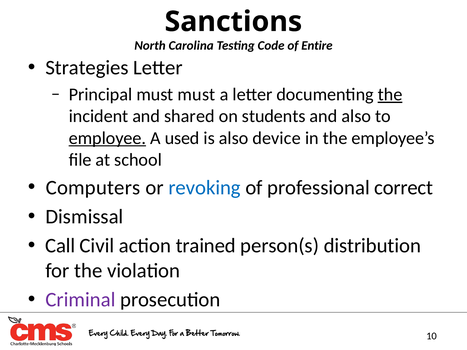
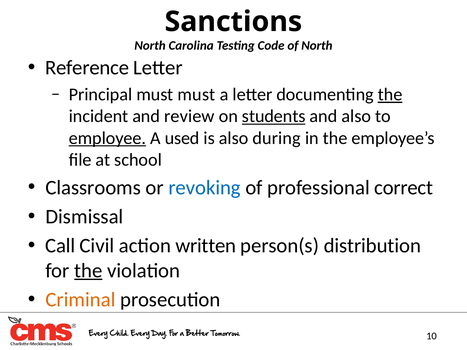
Entire: Entire -> North (317, 45)
Strategies: Strategies -> Reference (87, 68)
shared: shared -> review (189, 116)
students underline: none -> present (274, 116)
device: device -> during (277, 138)
Computers: Computers -> Classrooms (93, 188)
trained: trained -> written (206, 246)
the underline: none -> present (88, 271)
Criminal colour: purple -> orange (80, 300)
